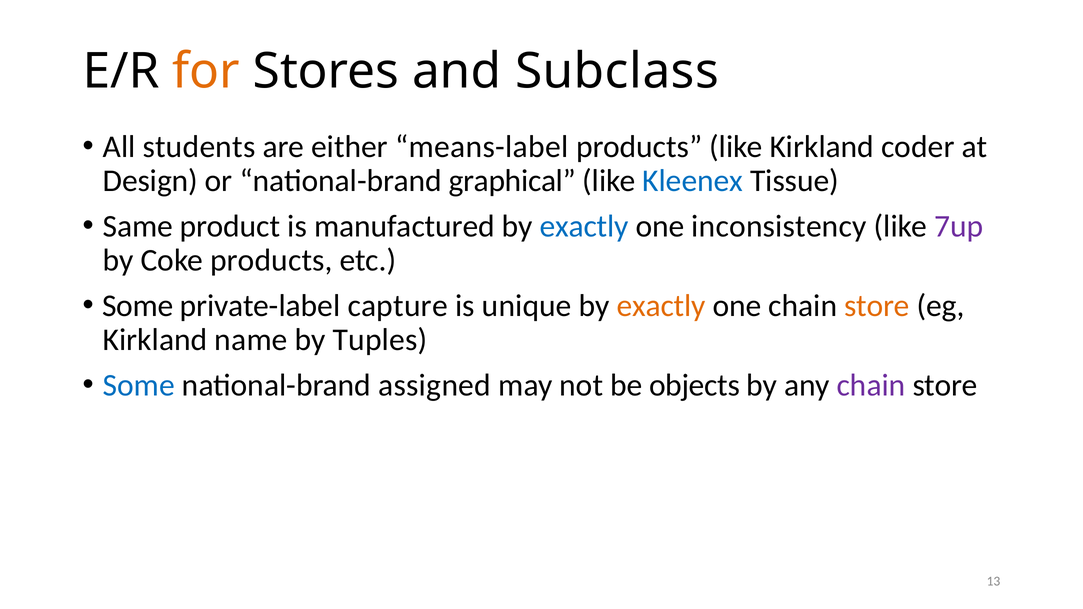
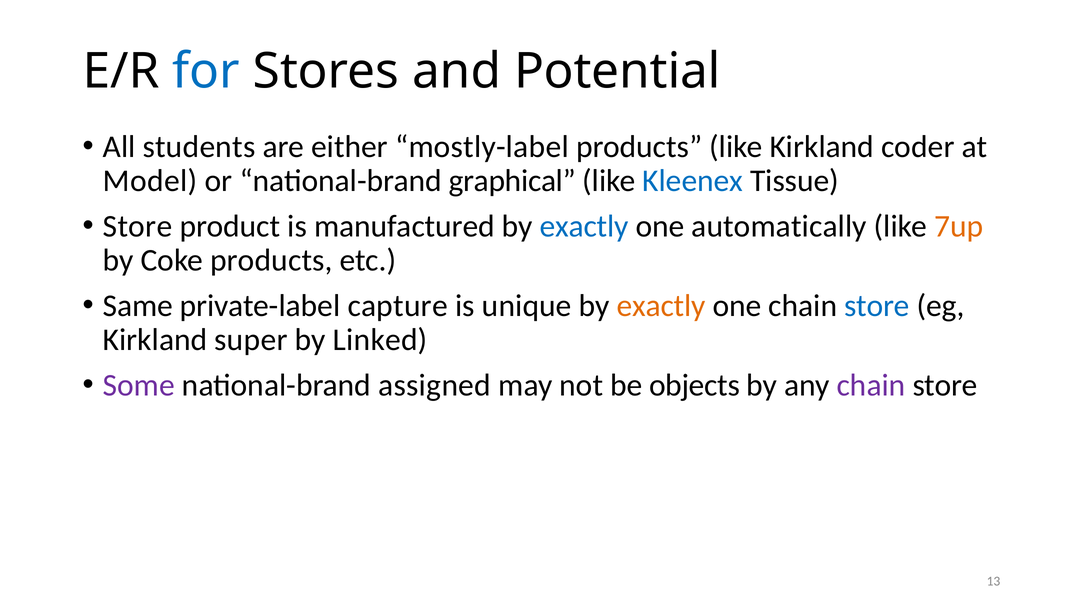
for colour: orange -> blue (206, 72)
Subclass: Subclass -> Potential (617, 72)
means-label: means-label -> mostly-label (482, 147)
Design: Design -> Model (150, 181)
Same: Same -> Store (138, 226)
inconsistency: inconsistency -> automatically (779, 226)
7up colour: purple -> orange (959, 226)
Some: Some -> Same (138, 306)
store colour: orange -> blue (877, 306)
name: name -> super (251, 340)
Tuples: Tuples -> Linked (380, 340)
Some colour: blue -> purple (139, 385)
